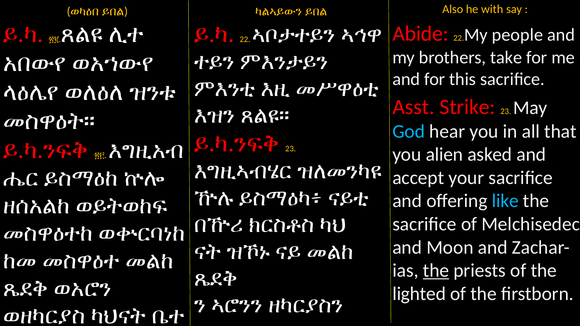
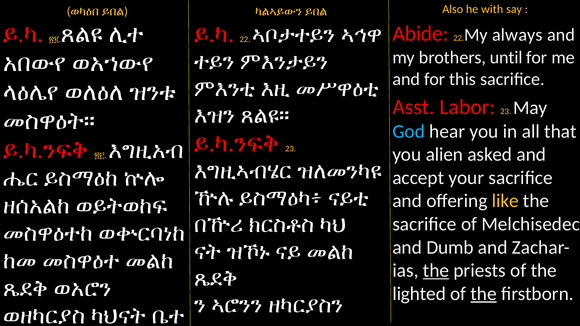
people: people -> always (517, 35)
take: take -> until (506, 57)
Strike: Strike -> Labor (467, 107)
like colour: light blue -> yellow (505, 201)
Moon: Moon -> Dumb (450, 247)
the underline: none -> present (484, 294)
